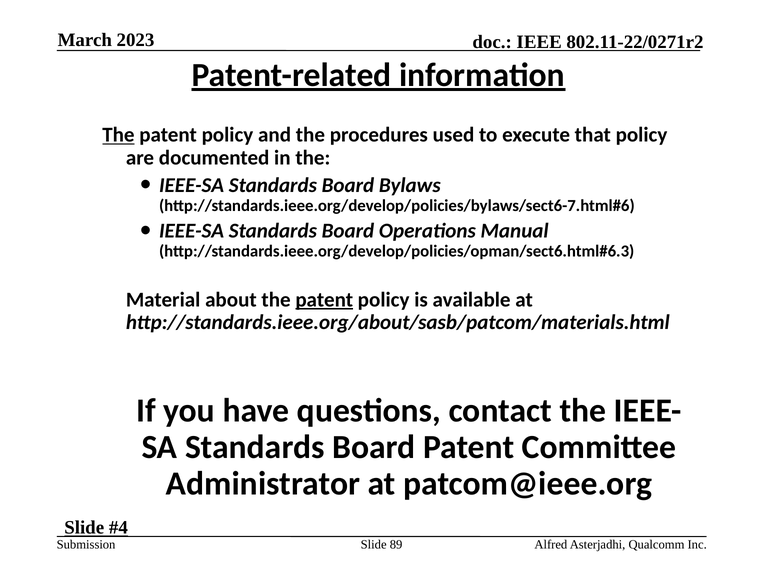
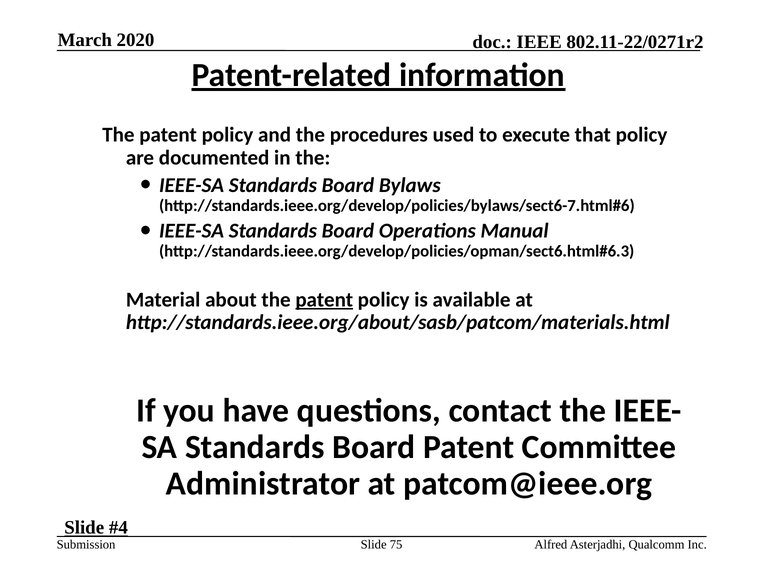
2023: 2023 -> 2020 (136, 40)
The underline: present -> none (118, 135)
89: 89 -> 75 (396, 545)
